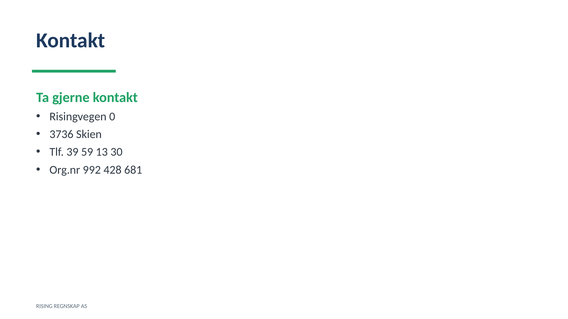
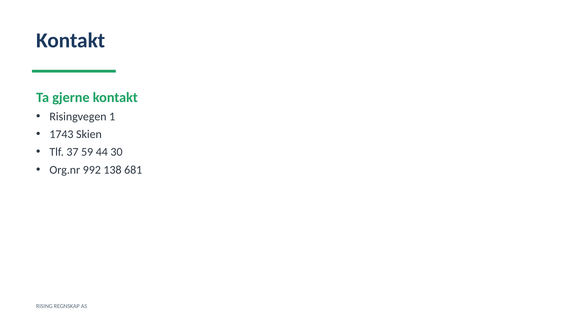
0: 0 -> 1 (112, 117)
3736: 3736 -> 1743 (61, 135)
39: 39 -> 37 (72, 152)
13: 13 -> 44 (102, 152)
428: 428 -> 138 (113, 170)
